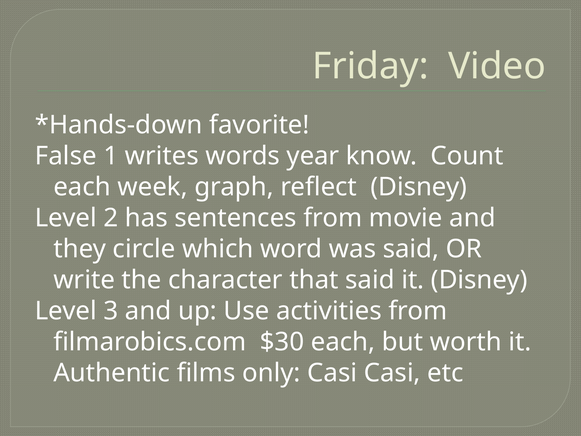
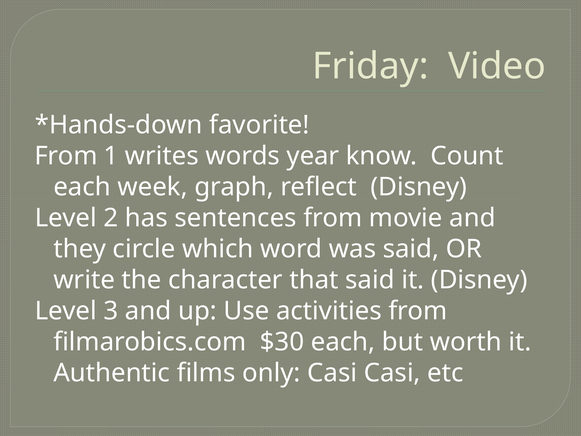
False: False -> From (66, 156)
